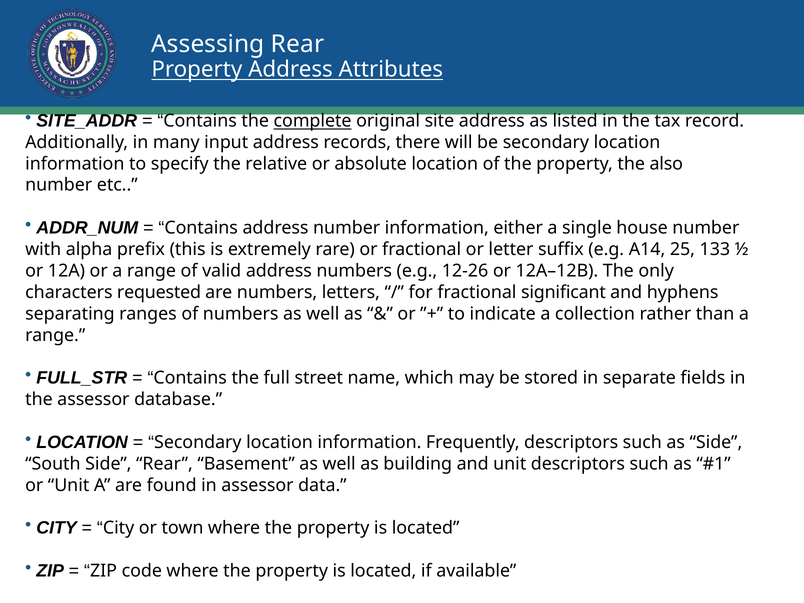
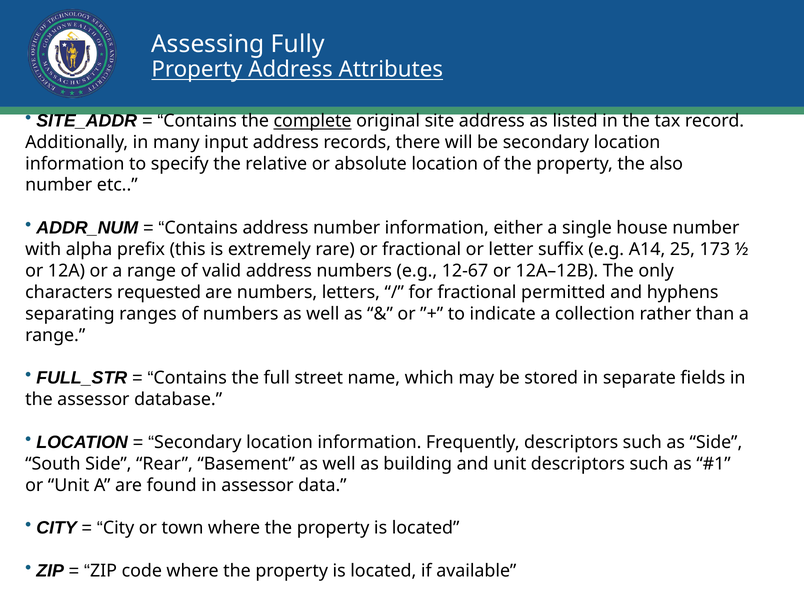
Assessing Rear: Rear -> Fully (298, 44)
133: 133 -> 173 (715, 249)
12-26: 12-26 -> 12-67 (465, 271)
significant: significant -> permitted (563, 292)
